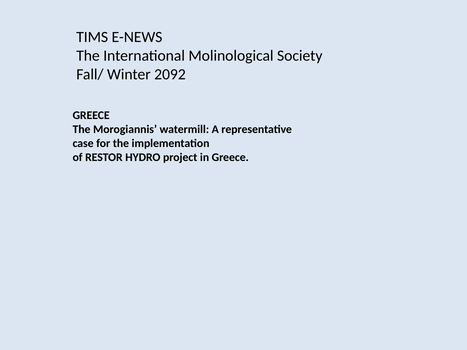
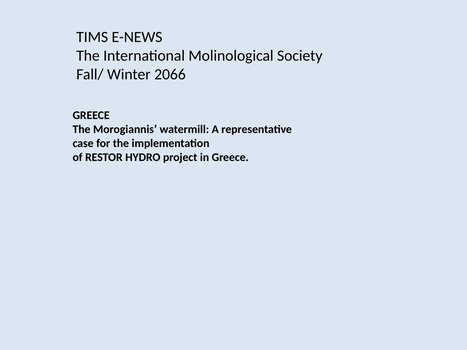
2092: 2092 -> 2066 (170, 74)
